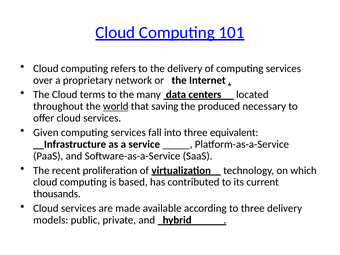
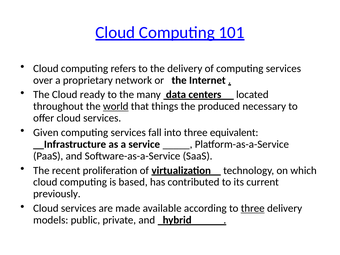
terms: terms -> ready (92, 95)
saving: saving -> things (165, 106)
thousands: thousands -> previously (57, 194)
three underline: none -> present (253, 208)
